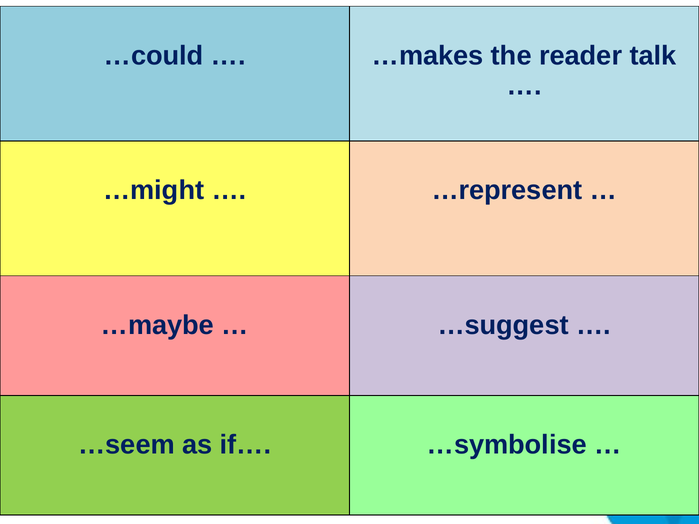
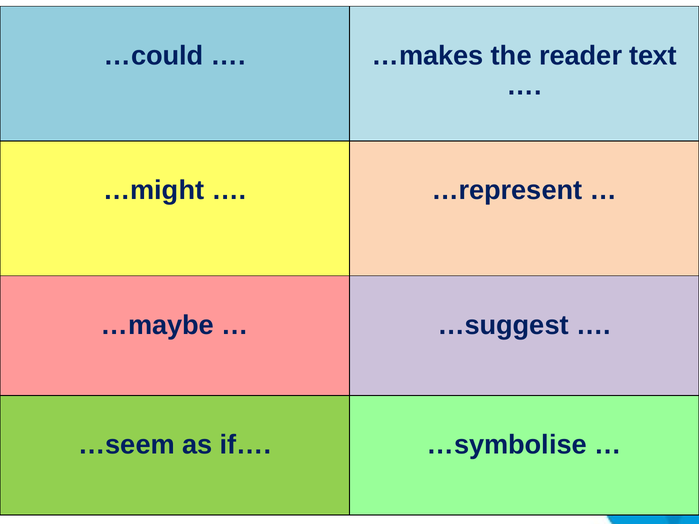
talk: talk -> text (653, 56)
